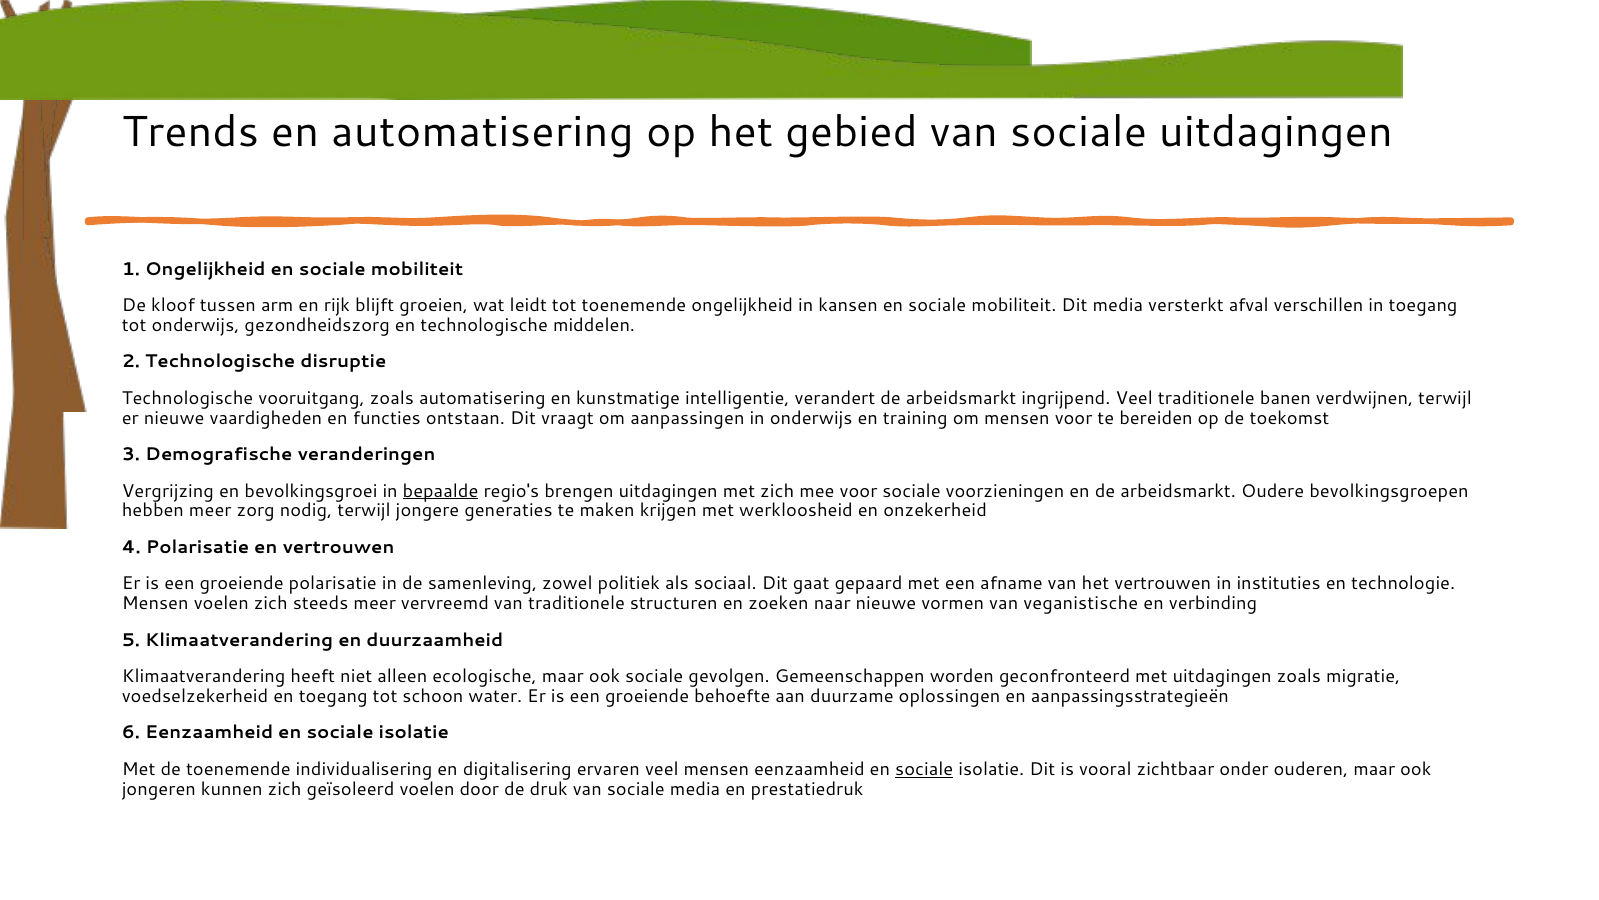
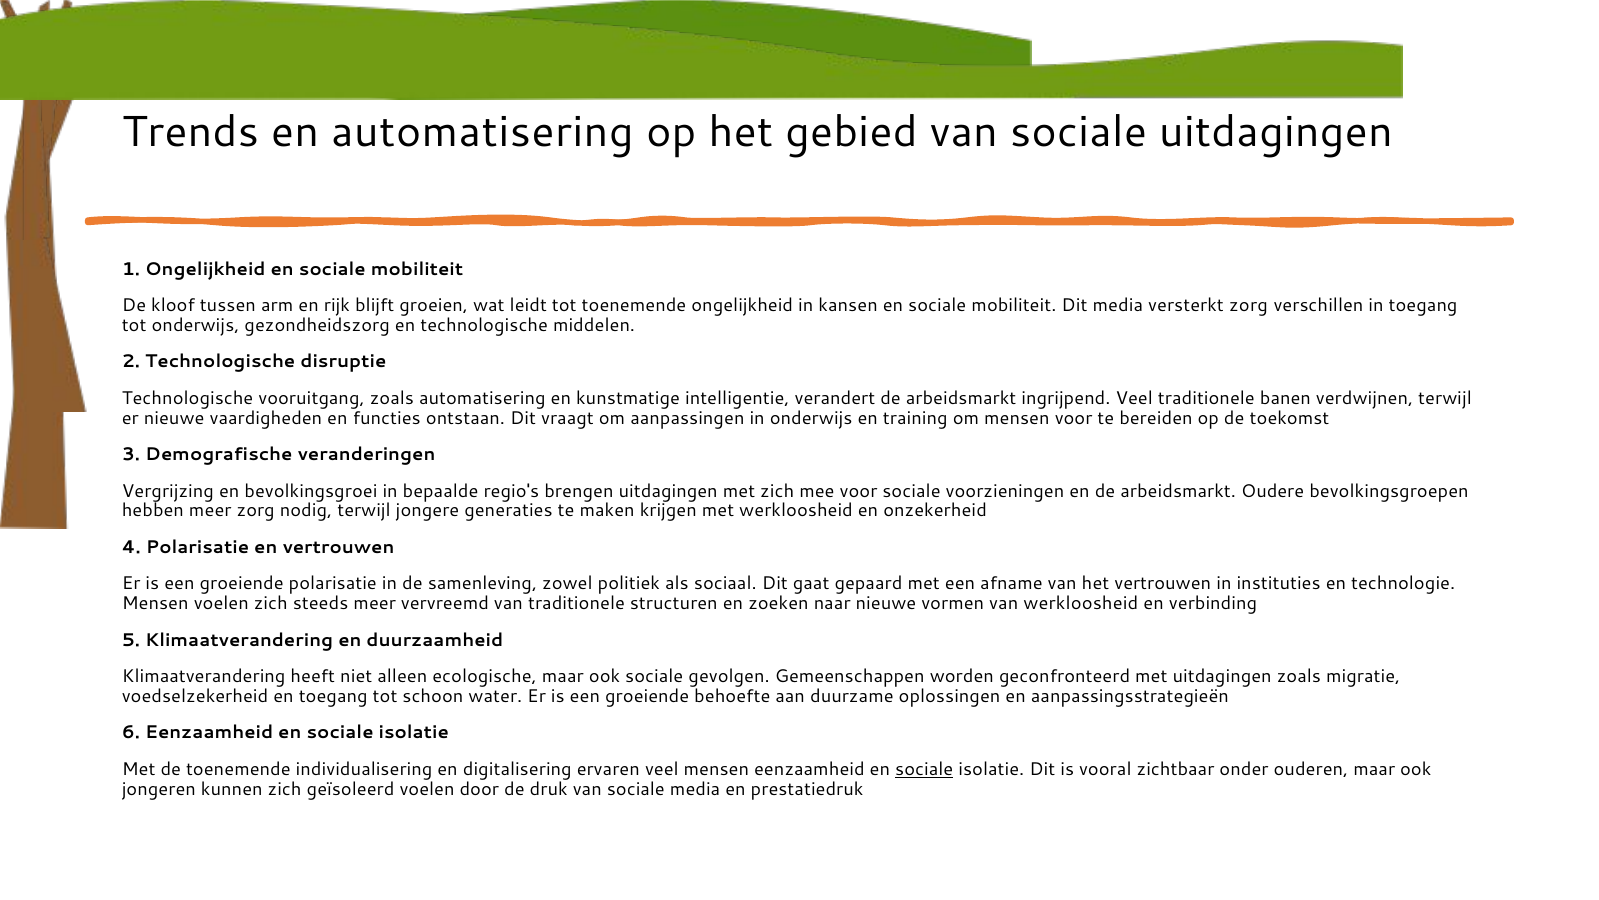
versterkt afval: afval -> zorg (1249, 305)
bepaalde underline: present -> none (441, 491)
van veganistische: veganistische -> werkloosheid (1081, 603)
